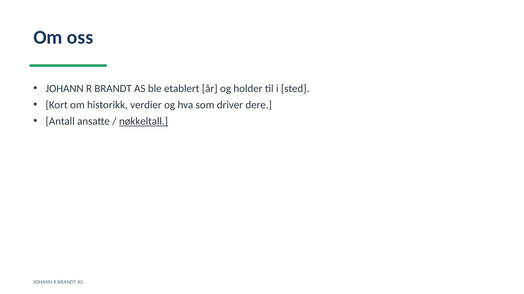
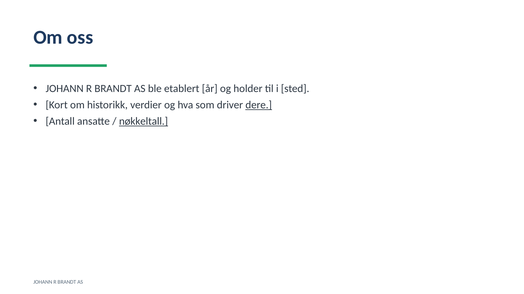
dere underline: none -> present (259, 105)
